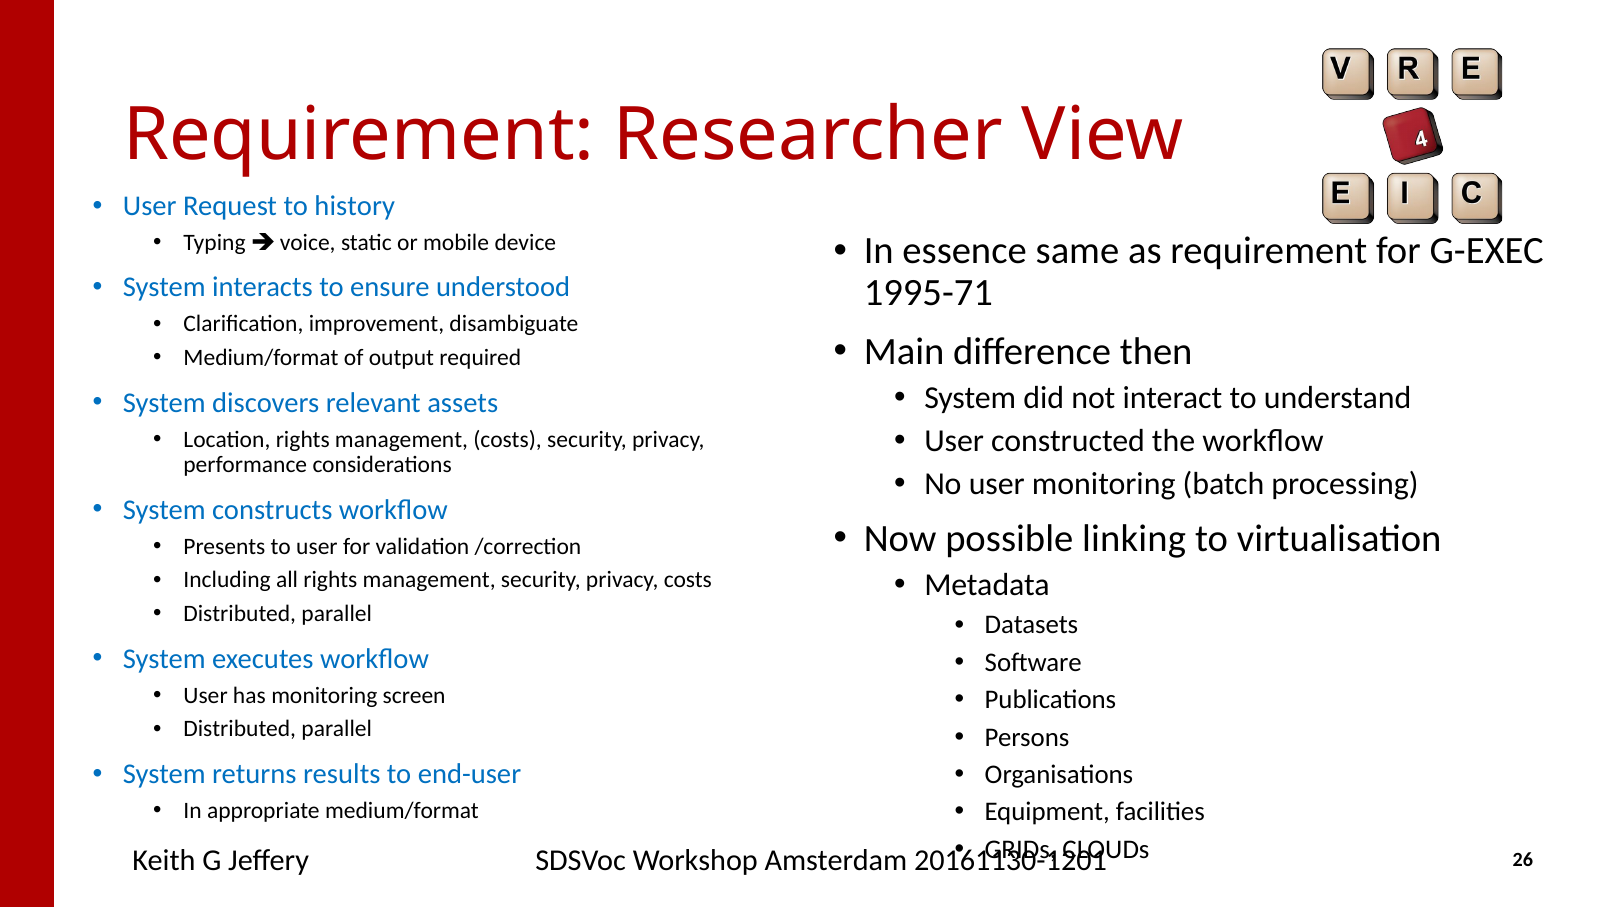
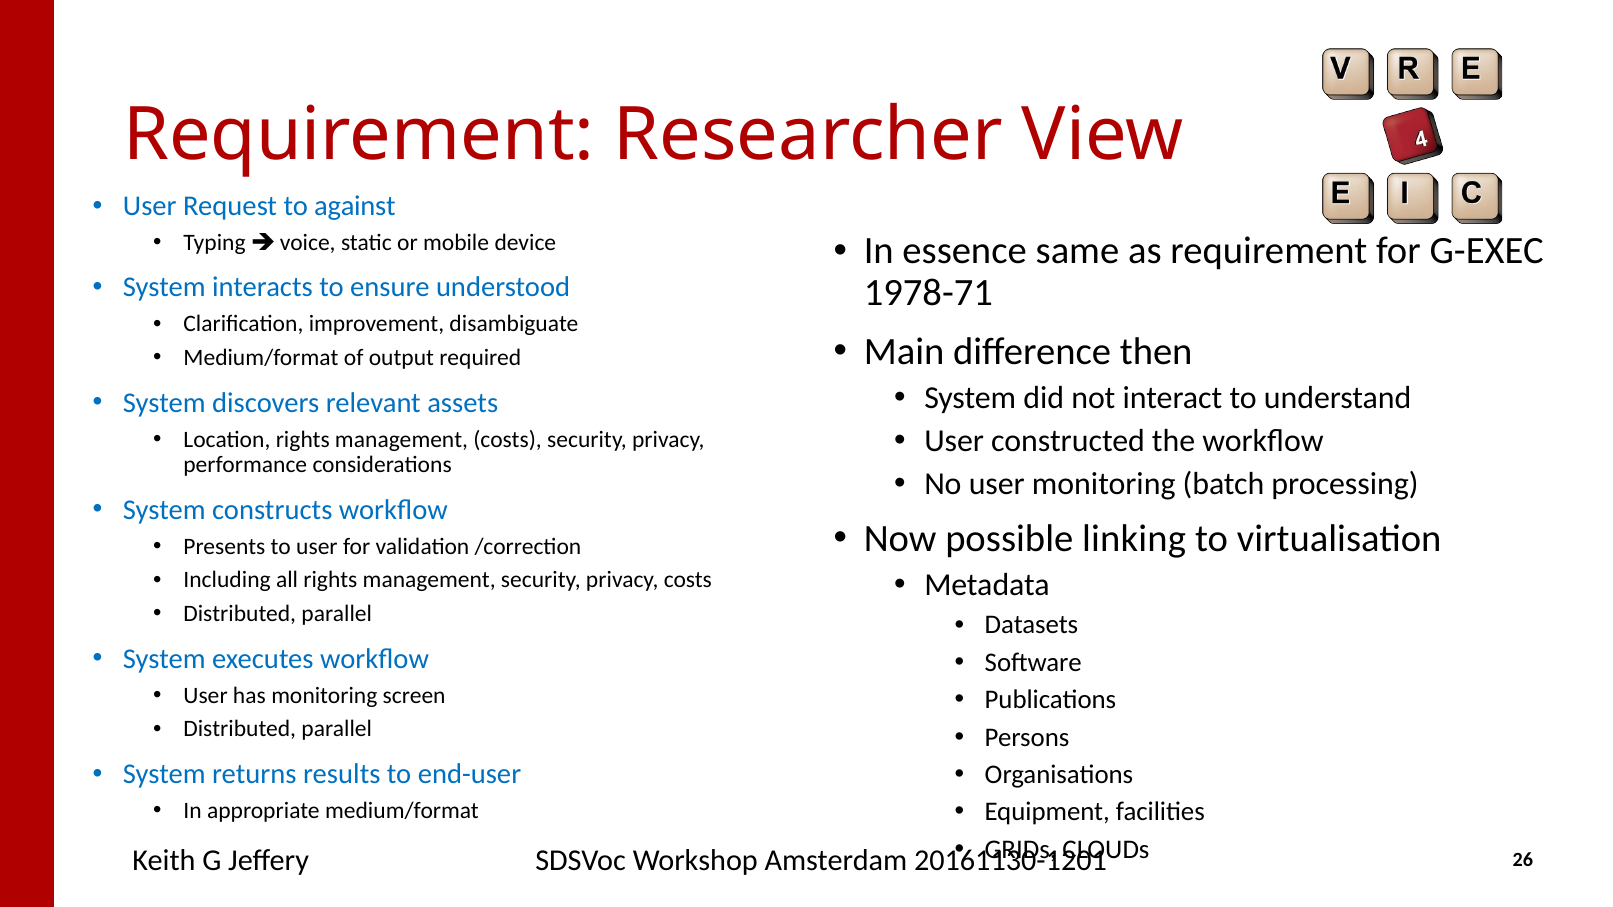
history: history -> against (355, 206)
1995-71: 1995-71 -> 1978-71 (928, 293)
